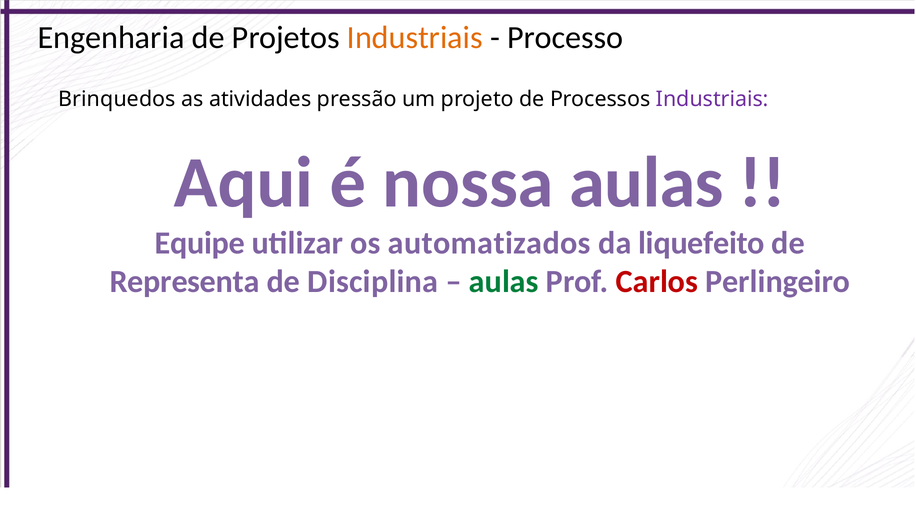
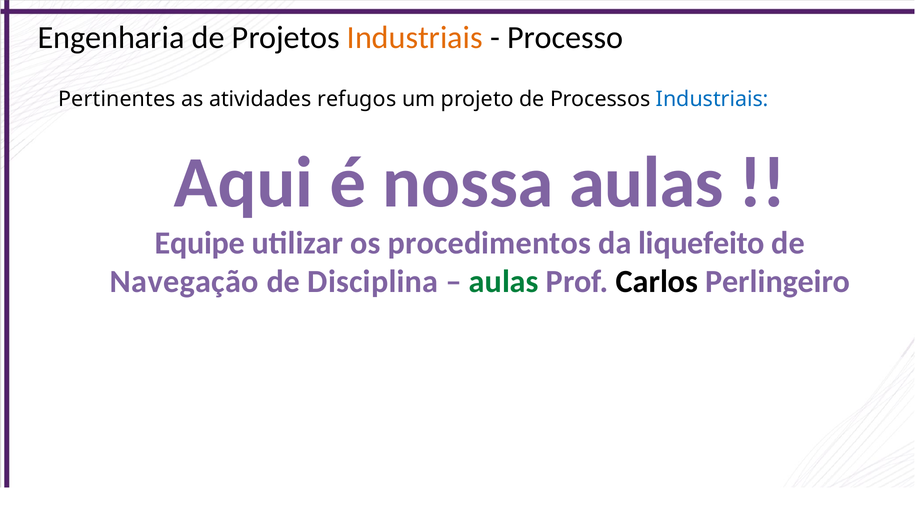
Brinquedos: Brinquedos -> Pertinentes (117, 99)
pressão: pressão -> refugos (357, 99)
Industriais colour: purple -> blue (712, 99)
automatizados: automatizados -> procedimentos (489, 243)
Representa: Representa -> Navegação (184, 282)
Carlos colour: red -> black (657, 282)
